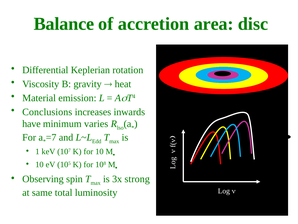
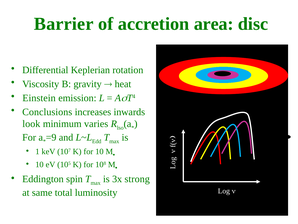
Balance: Balance -> Barrier (64, 24)
Material: Material -> Einstein (39, 98)
have: have -> look (31, 124)
=7: =7 -> =9 (51, 137)
Observing: Observing -> Eddington (43, 179)
